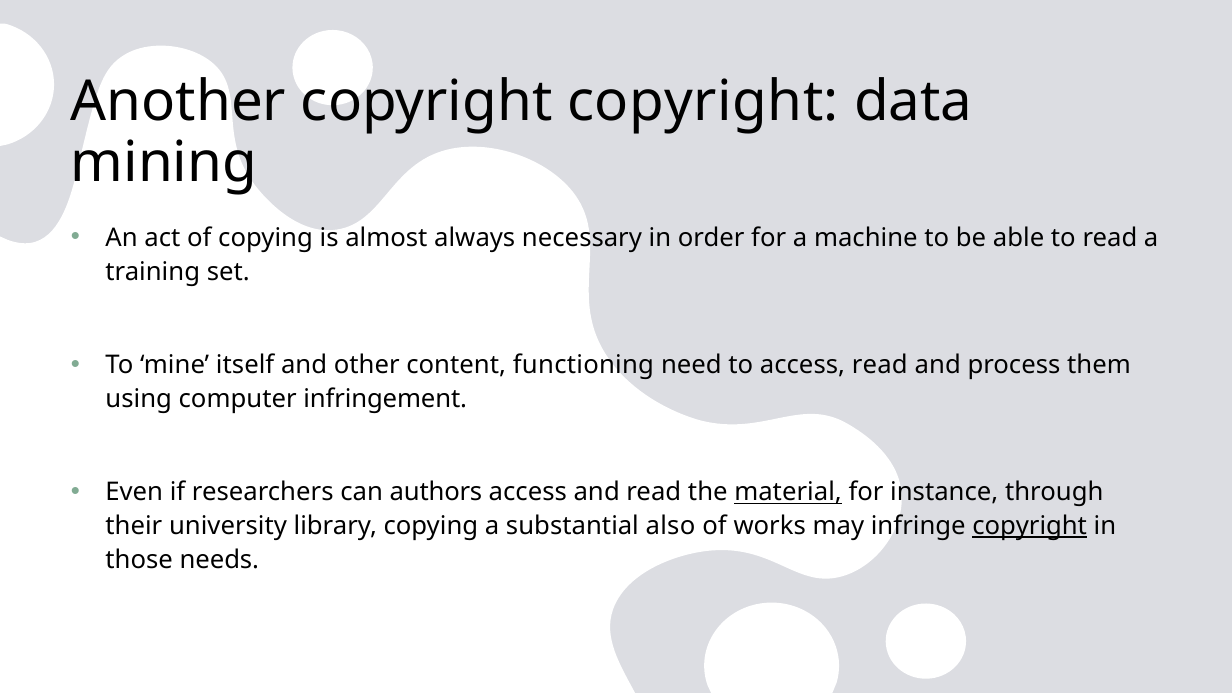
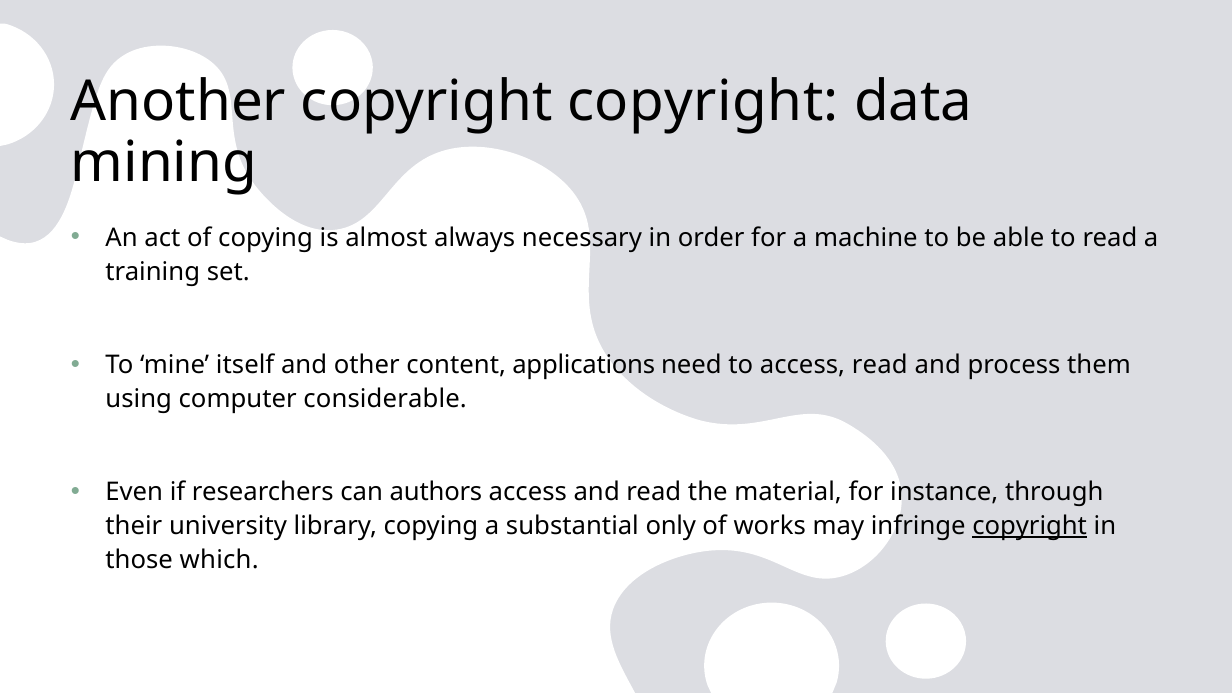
functioning: functioning -> applications (584, 365)
infringement: infringement -> considerable (385, 399)
material underline: present -> none (788, 492)
also: also -> only (671, 526)
needs: needs -> which (219, 560)
